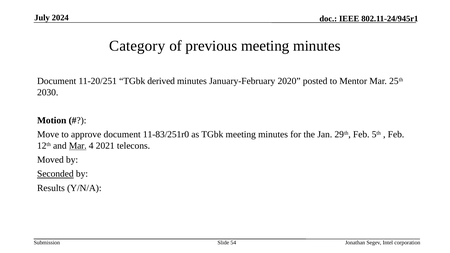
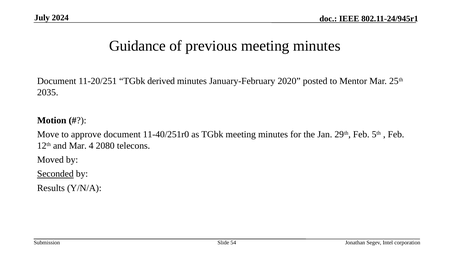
Category: Category -> Guidance (137, 46)
2030: 2030 -> 2035 (48, 92)
11-83/251r0: 11-83/251r0 -> 11-40/251r0 (166, 135)
Mar underline: present -> none (78, 146)
2021: 2021 -> 2080 (105, 146)
